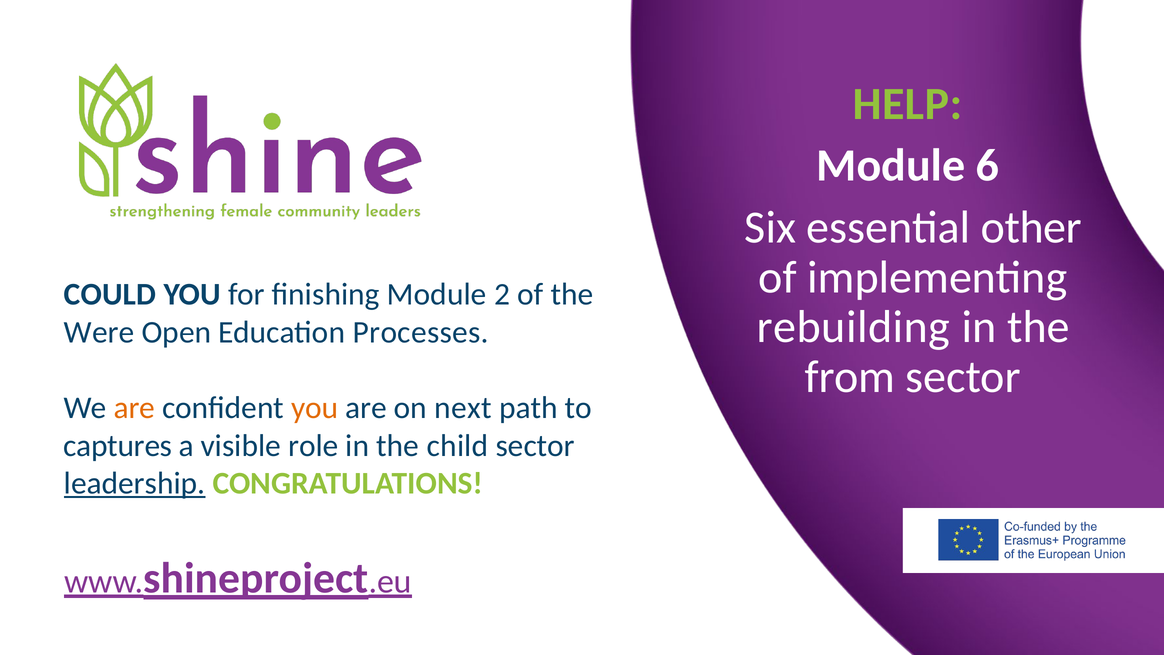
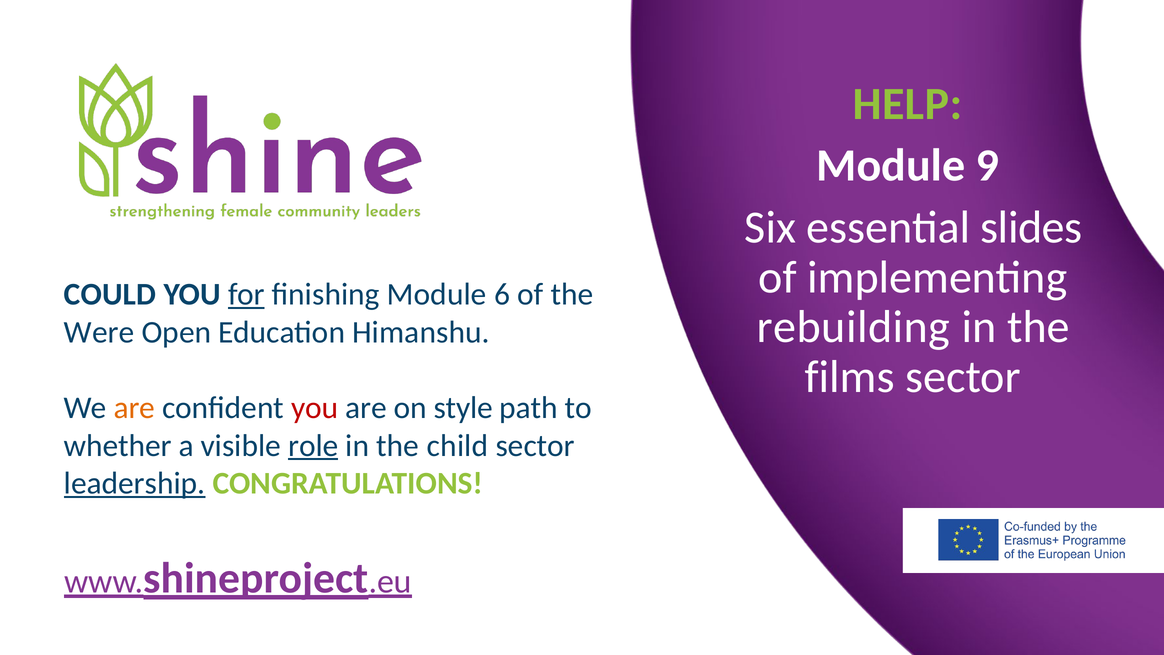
6: 6 -> 9 (988, 166)
other: other -> slides (1031, 228)
for underline: none -> present (246, 294)
2: 2 -> 6 (502, 294)
Processes: Processes -> Himanshu (421, 332)
from: from -> films (850, 377)
you colour: orange -> red (315, 408)
next: next -> style (463, 408)
captures: captures -> whether (118, 445)
role underline: none -> present (313, 445)
